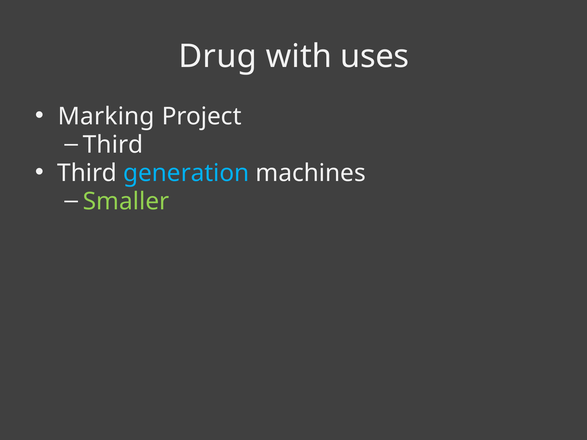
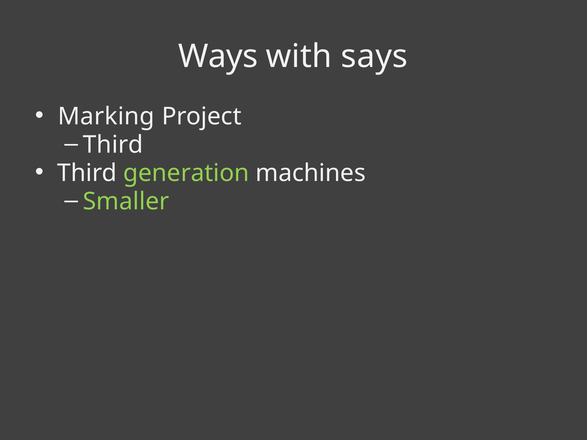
Drug: Drug -> Ways (218, 57)
uses: uses -> says (374, 57)
generation colour: light blue -> light green (186, 173)
